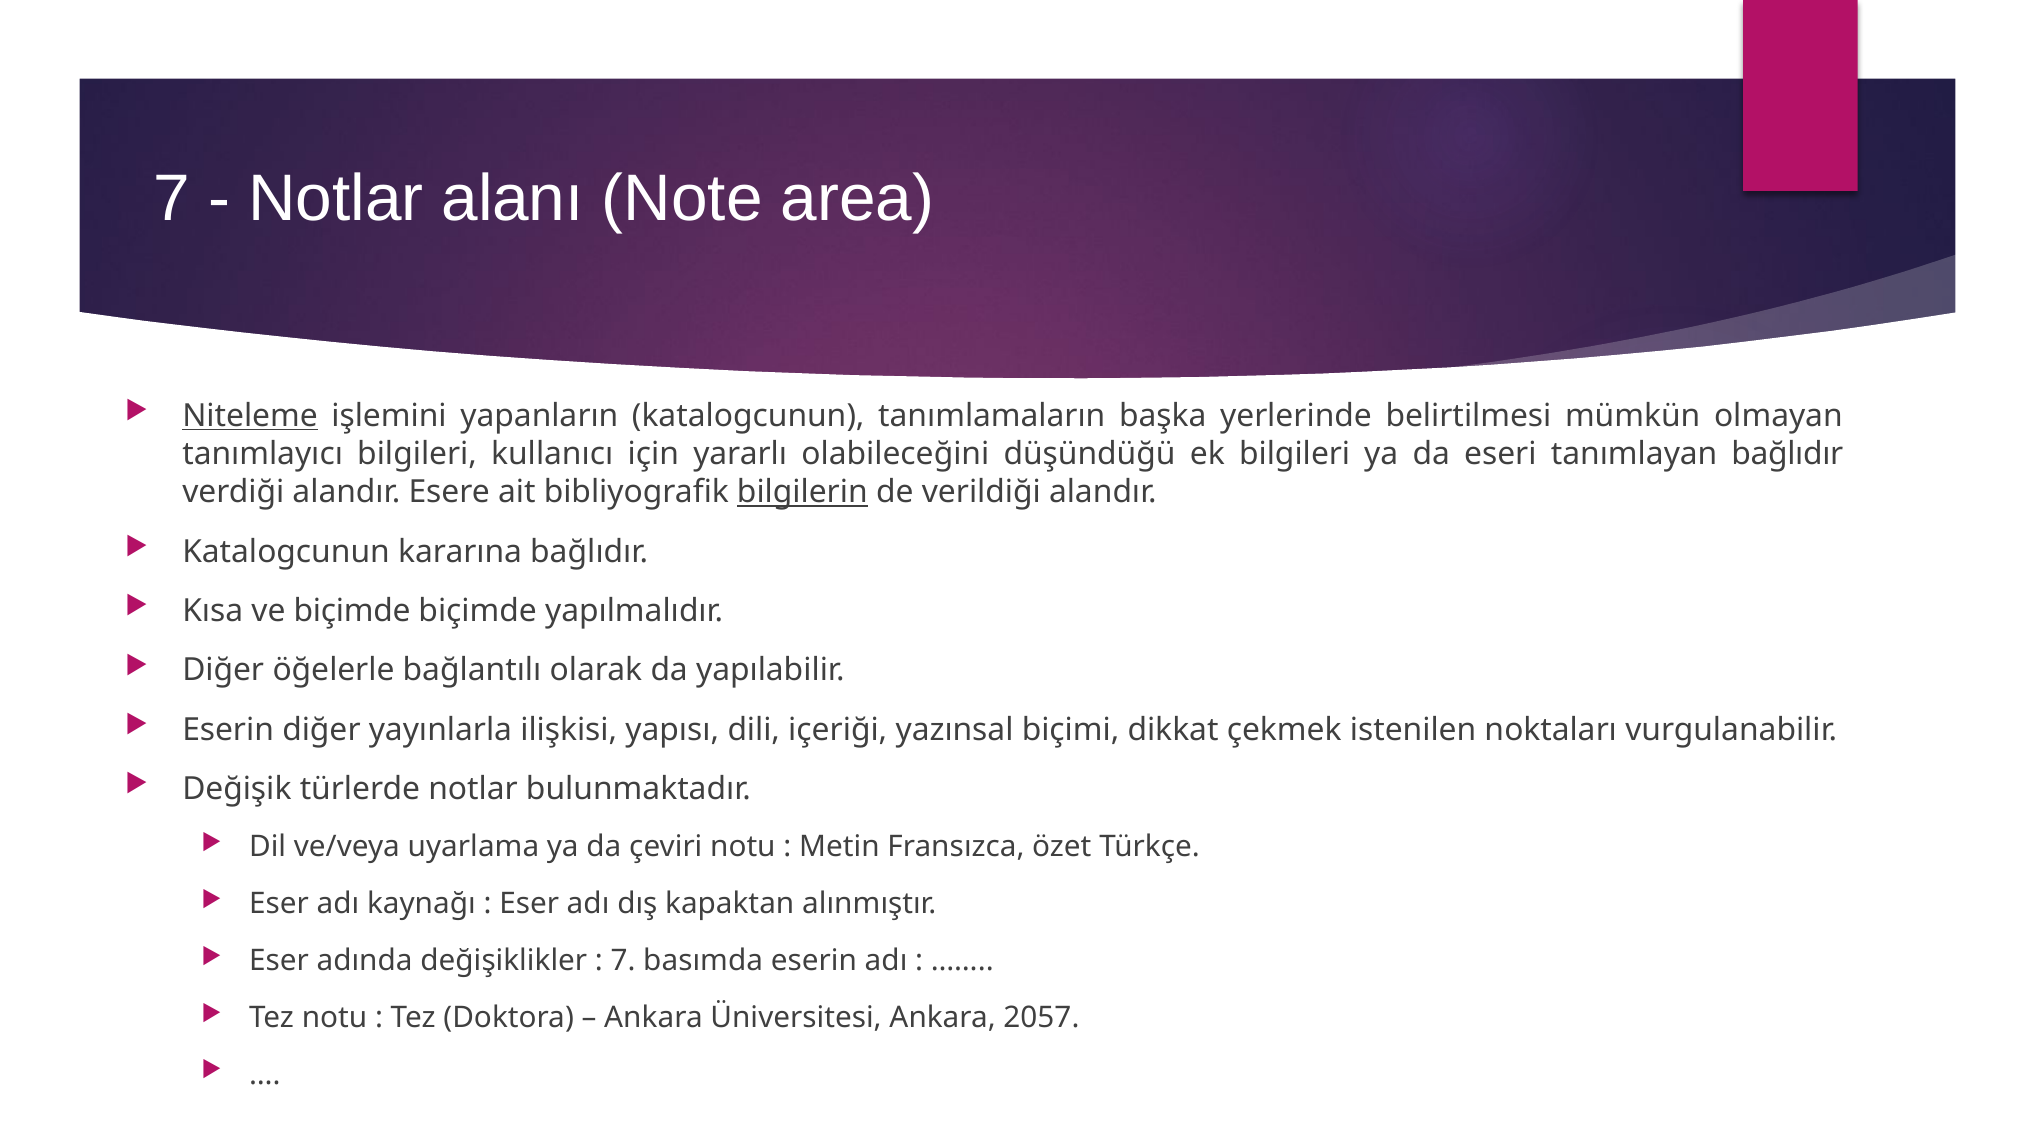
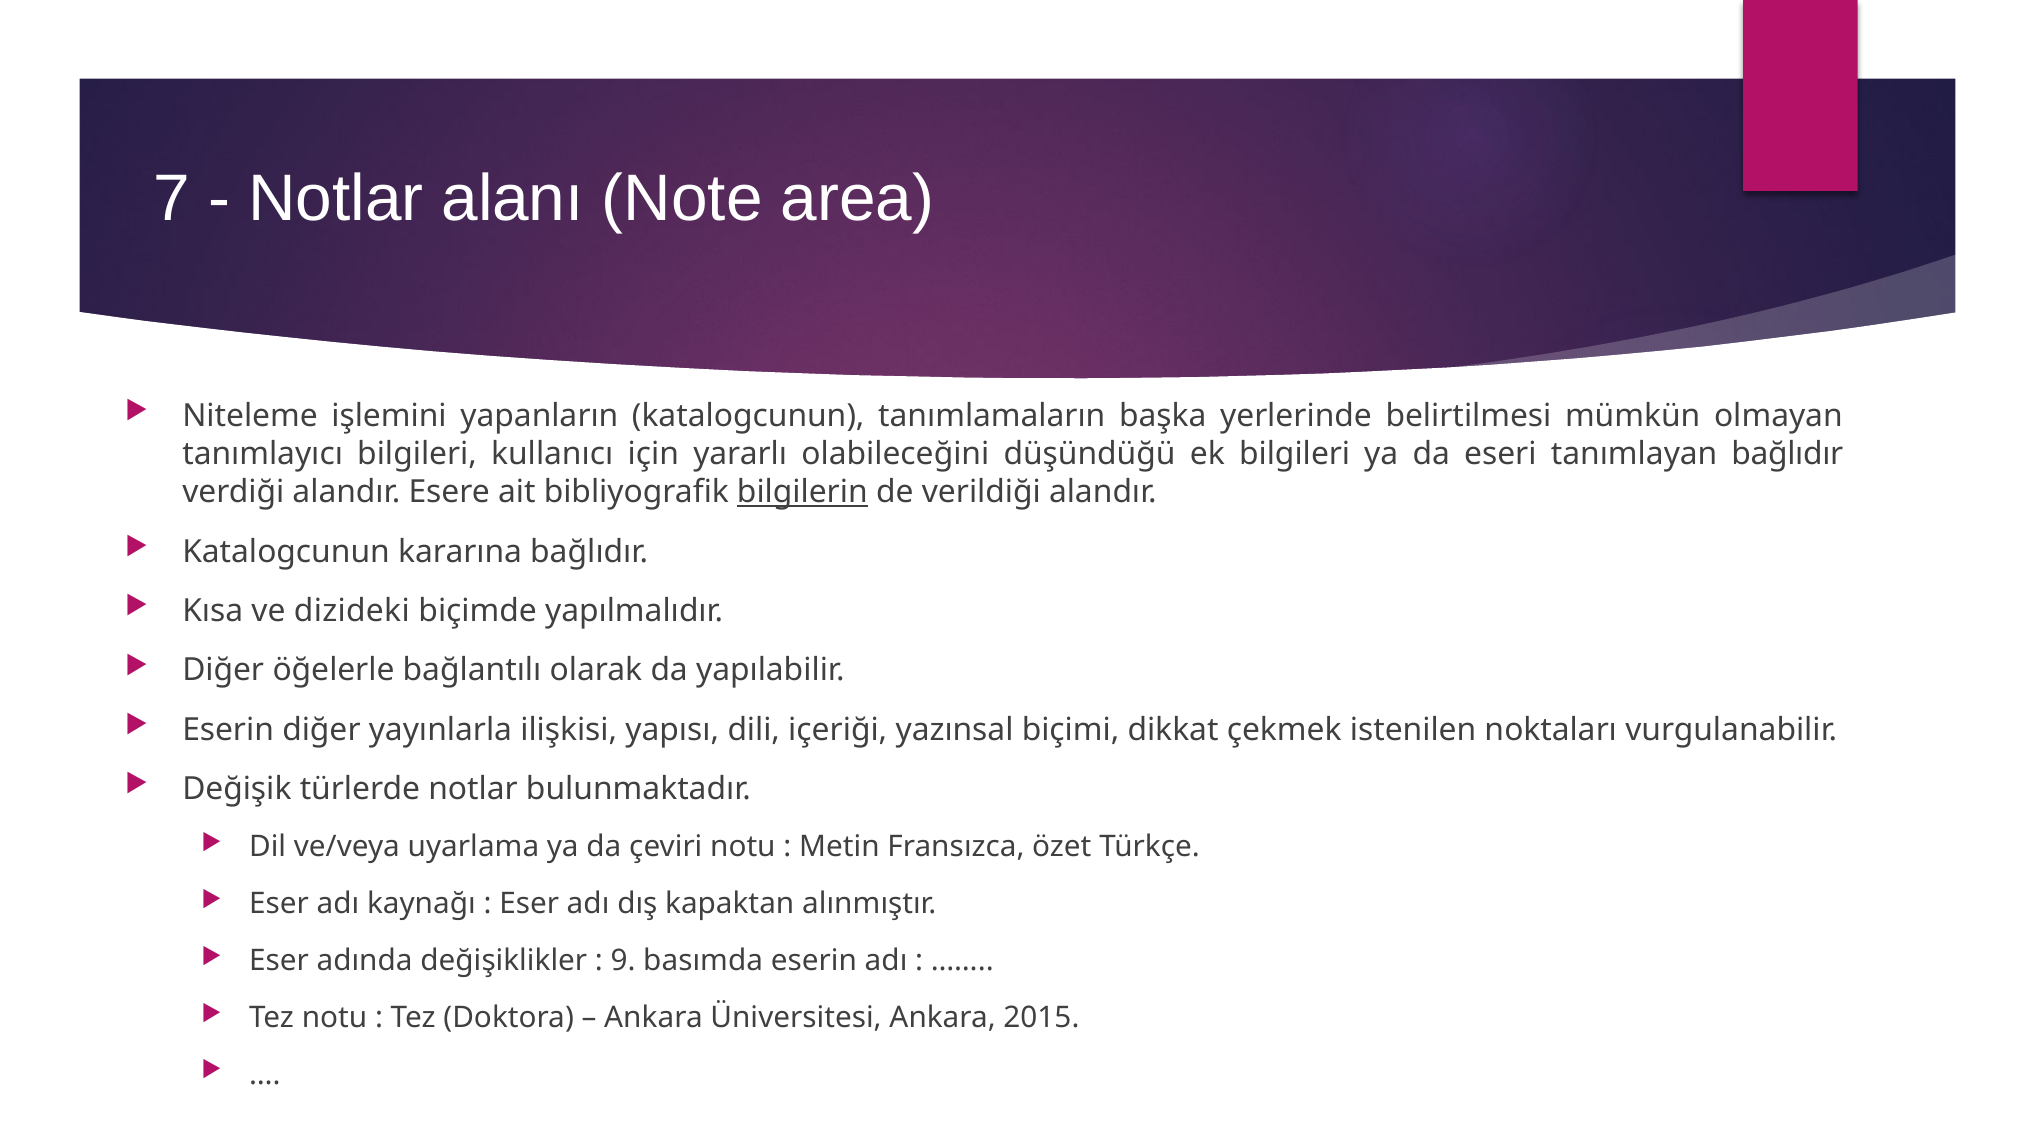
Niteleme underline: present -> none (250, 416)
ve biçimde: biçimde -> dizideki (352, 611)
7: 7 -> 9 (623, 961)
2057: 2057 -> 2015 (1041, 1018)
